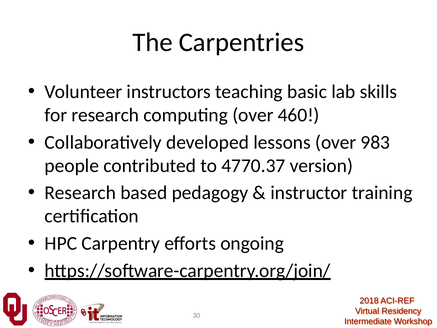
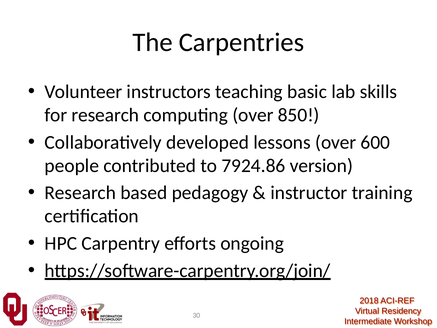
460: 460 -> 850 (299, 115)
983: 983 -> 600 (375, 142)
4770.37: 4770.37 -> 7924.86 (253, 166)
